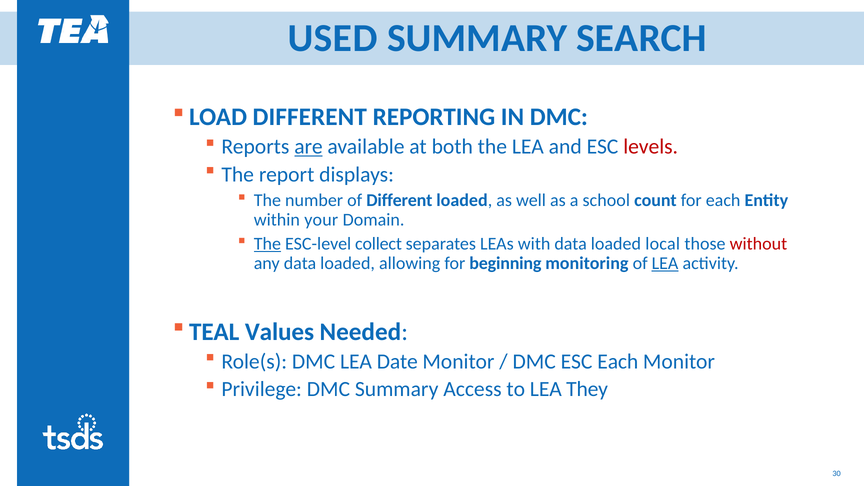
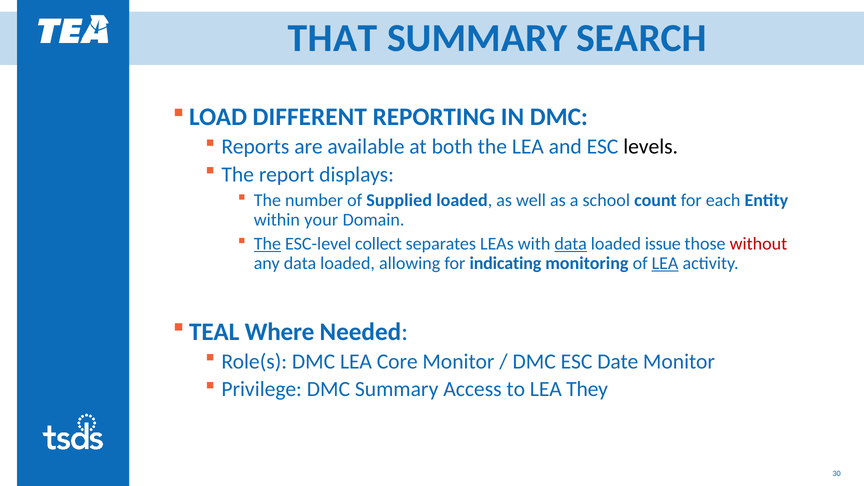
USED: USED -> THAT (333, 38)
are underline: present -> none (309, 147)
levels colour: red -> black (651, 147)
of Different: Different -> Supplied (399, 200)
data underline: none -> present (571, 244)
local: local -> issue (663, 244)
beginning: beginning -> indicating (505, 263)
Values: Values -> Where (280, 332)
Date: Date -> Core (397, 361)
ESC Each: Each -> Date (618, 361)
